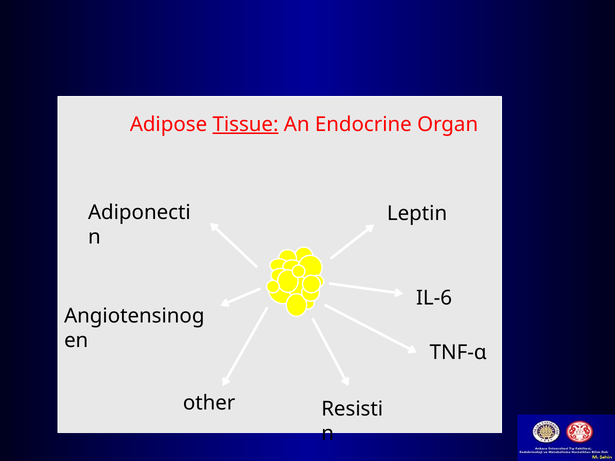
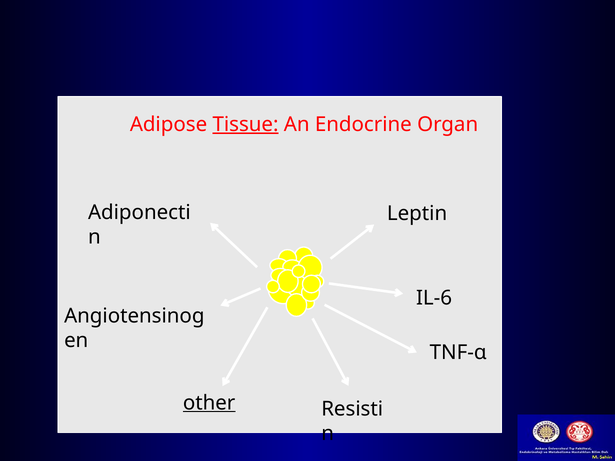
other underline: none -> present (209, 403)
